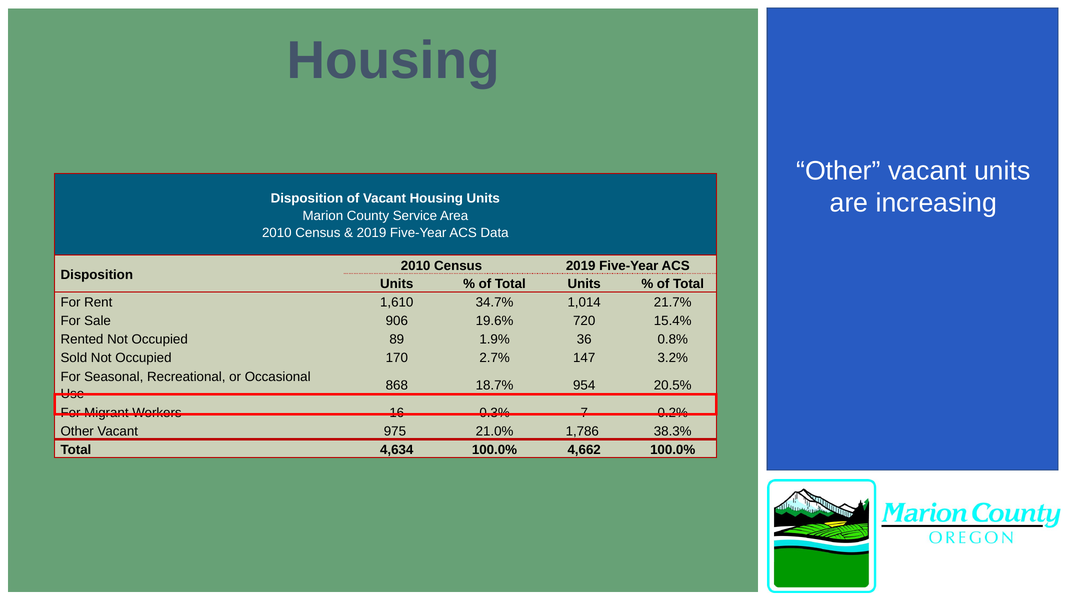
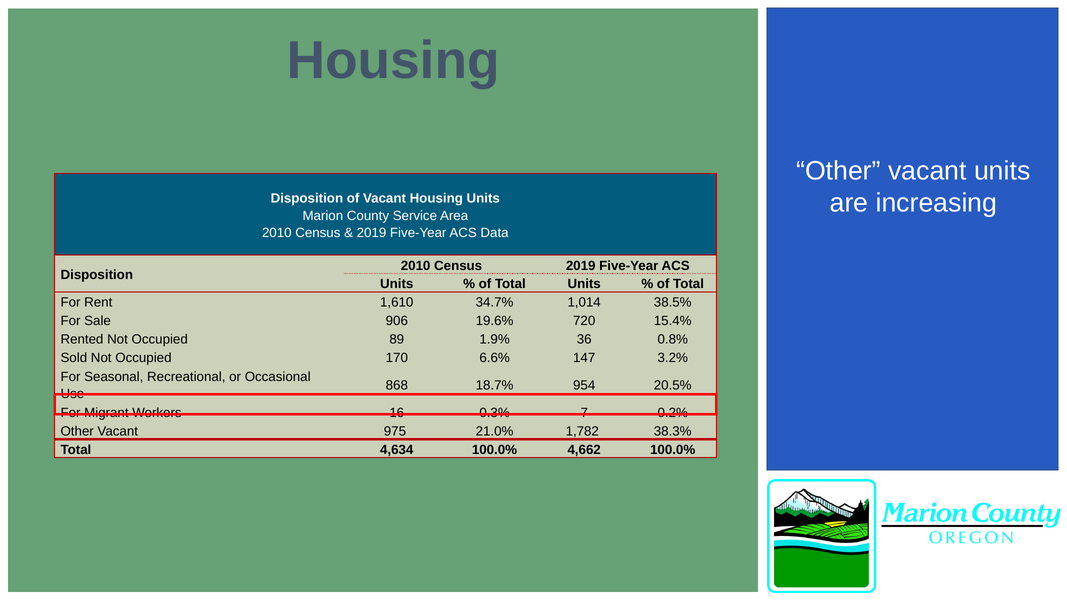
21.7%: 21.7% -> 38.5% (673, 303)
2.7%: 2.7% -> 6.6% (495, 358)
1,786: 1,786 -> 1,782 (582, 432)
